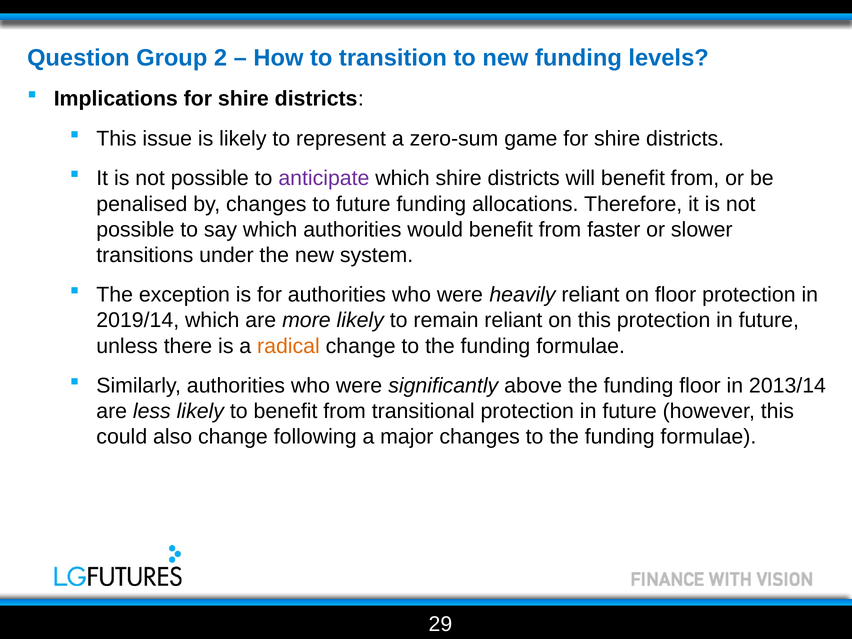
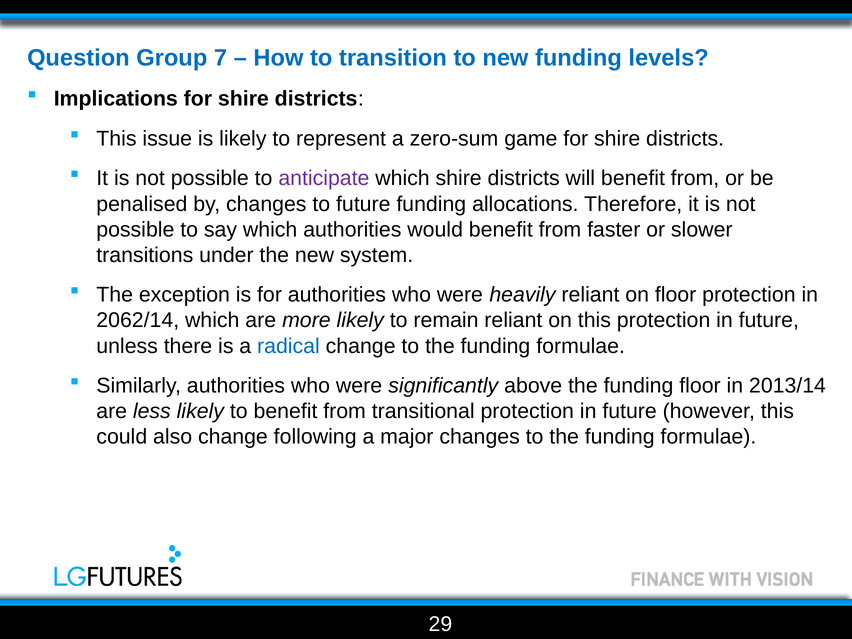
2: 2 -> 7 (221, 58)
2019/14: 2019/14 -> 2062/14 (138, 320)
radical colour: orange -> blue (288, 346)
